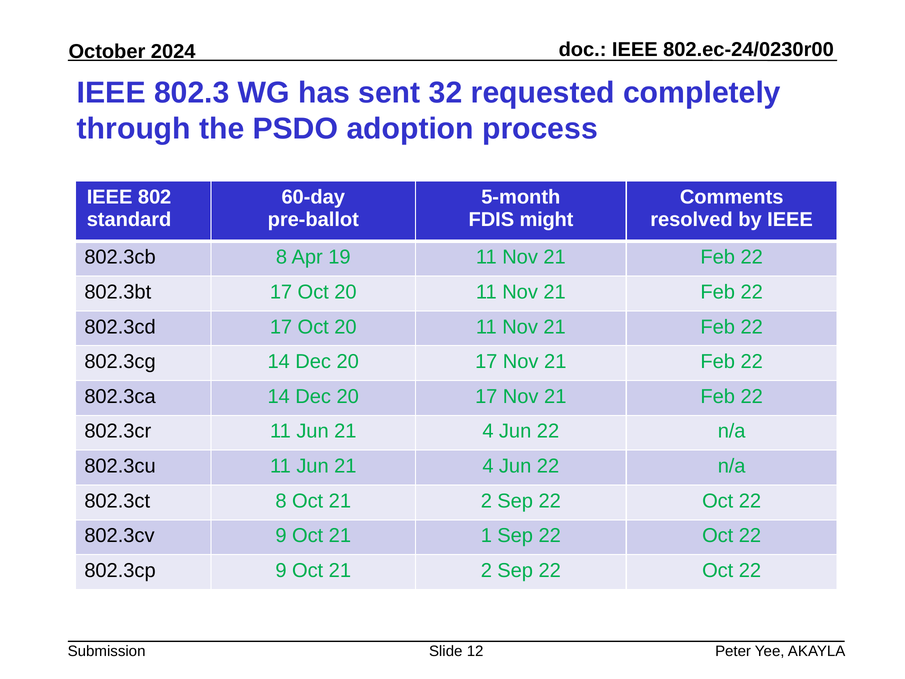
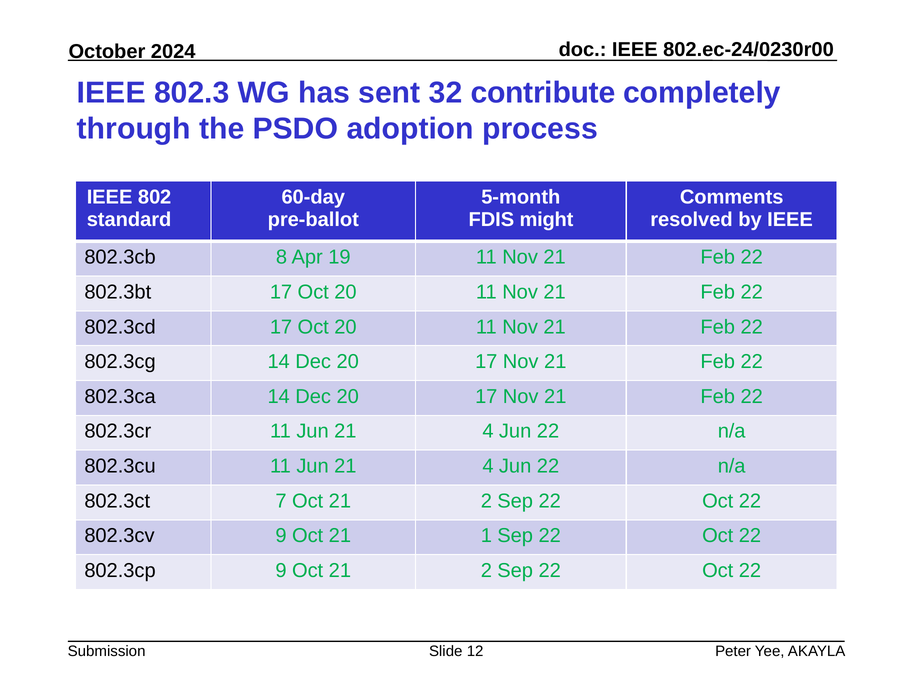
requested: requested -> contribute (543, 93)
802.3ct 8: 8 -> 7 (281, 501)
